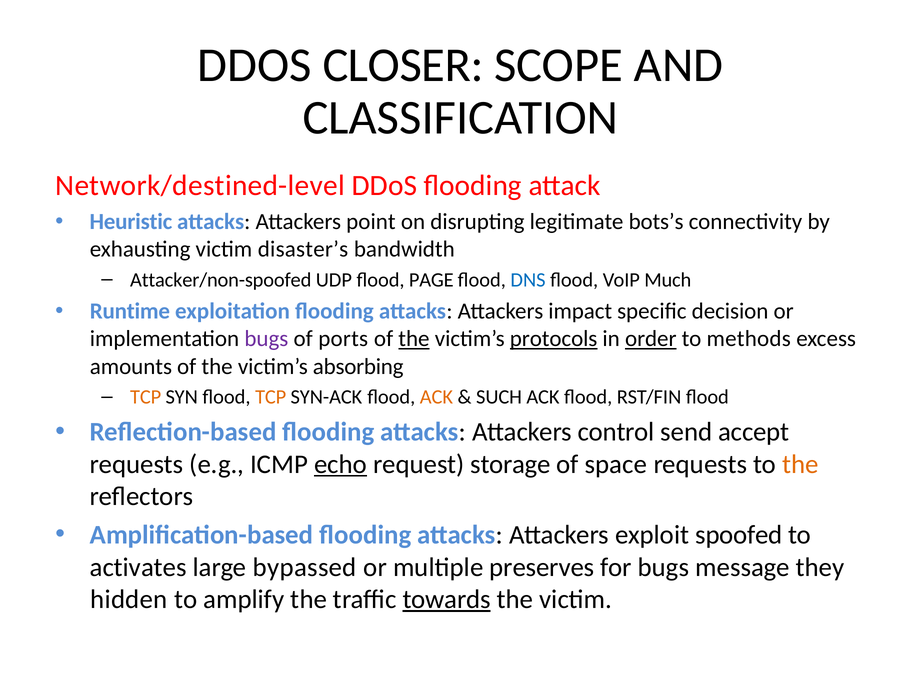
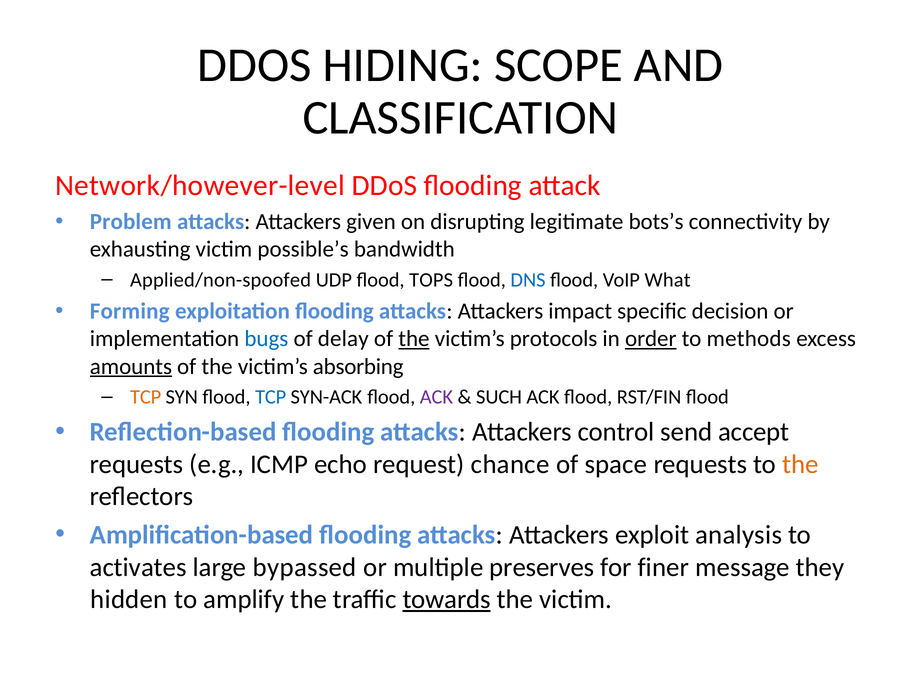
CLOSER: CLOSER -> HIDING (403, 65)
Network/destined-level: Network/destined-level -> Network/however-level (200, 185)
Heuristic: Heuristic -> Problem (131, 222)
point: point -> given (371, 222)
disaster’s: disaster’s -> possible’s (303, 249)
Attacker/non-spoofed: Attacker/non-spoofed -> Applied/non-spoofed (221, 280)
PAGE: PAGE -> TOPS (431, 280)
Much: Much -> What (668, 280)
Runtime: Runtime -> Forming (130, 311)
bugs colour: purple -> blue (266, 339)
ports: ports -> delay (343, 339)
protocols underline: present -> none (554, 339)
amounts underline: none -> present (131, 366)
TCP colour: orange -> blue (271, 397)
ACK colour: orange -> purple (436, 397)
echo underline: present -> none (341, 464)
storage: storage -> chance (510, 464)
spoofed: spoofed -> analysis (739, 535)
for bugs: bugs -> finer (663, 567)
